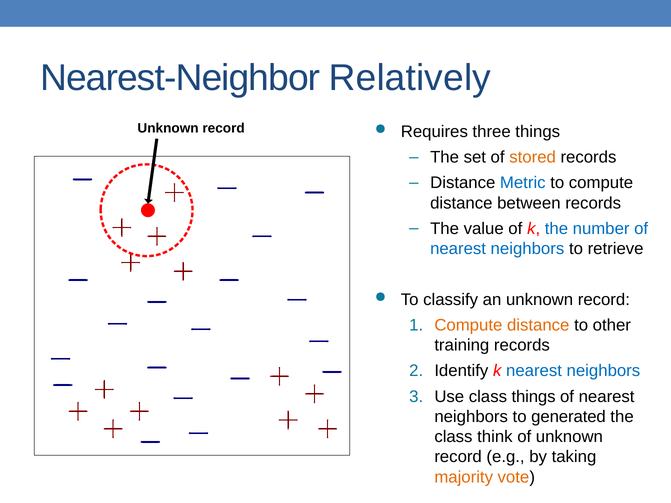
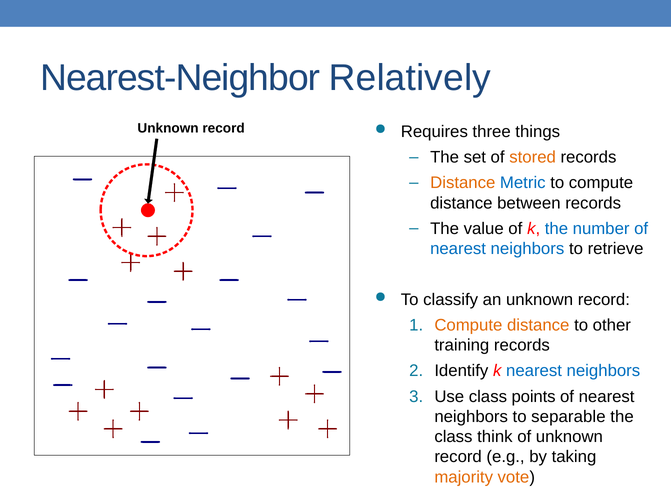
Distance colour: black -> orange (463, 183)
class things: things -> points (534, 397)
generated: generated -> separable (568, 417)
